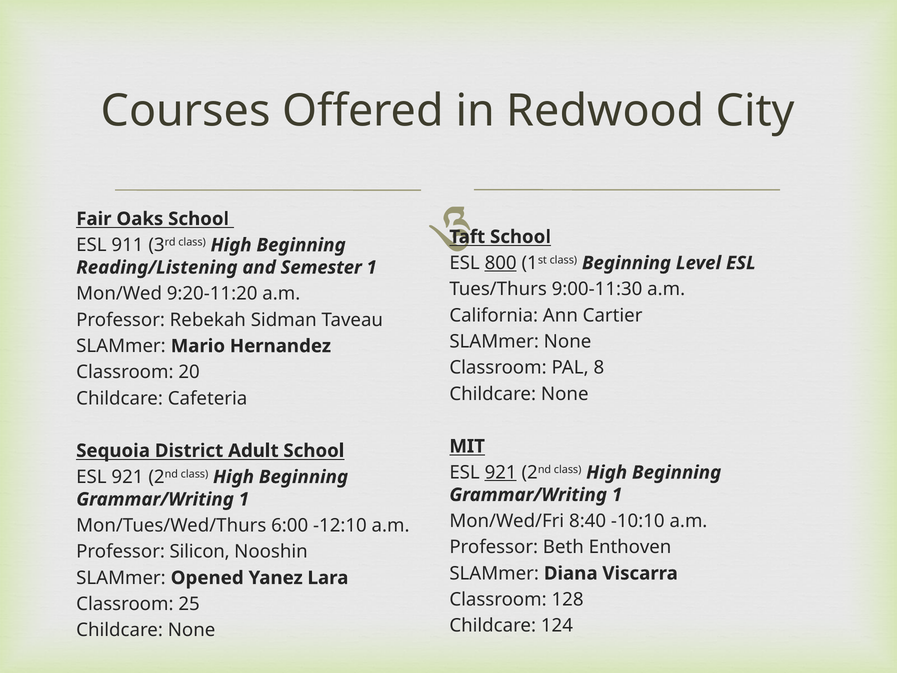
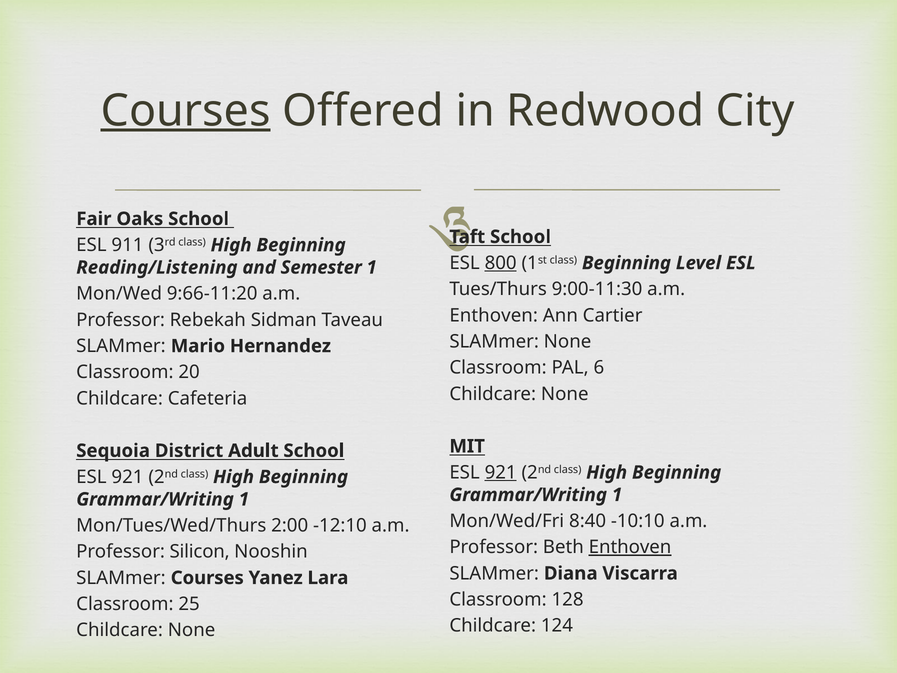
Courses underline: none -> present (186, 111)
9:20-11:20: 9:20-11:20 -> 9:66-11:20 (212, 294)
California: California -> Enthoven (494, 315)
8: 8 -> 6 (599, 368)
6:00: 6:00 -> 2:00 (290, 525)
Enthoven underline: none -> present (630, 547)
SLAMmer Opened: Opened -> Courses (207, 578)
